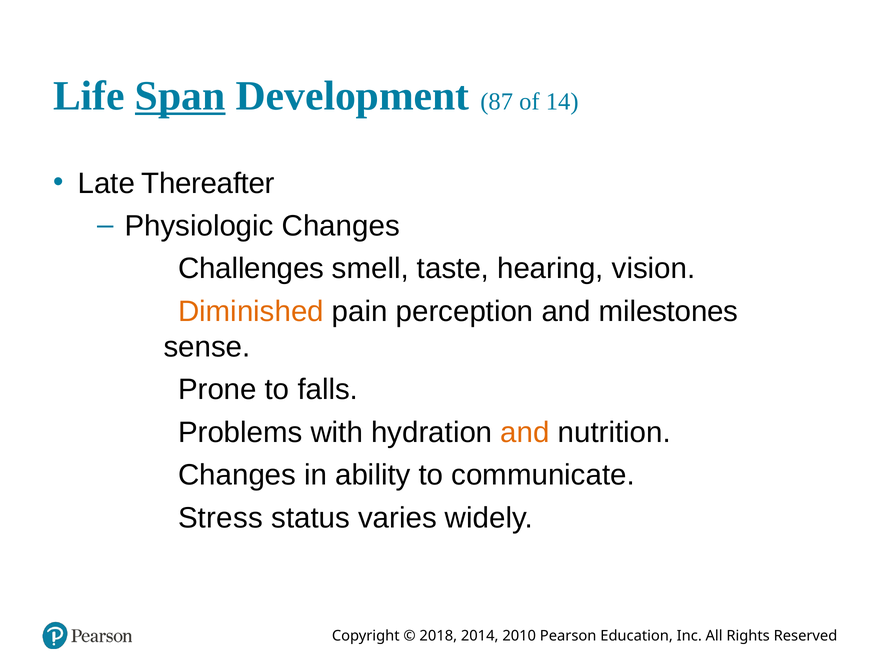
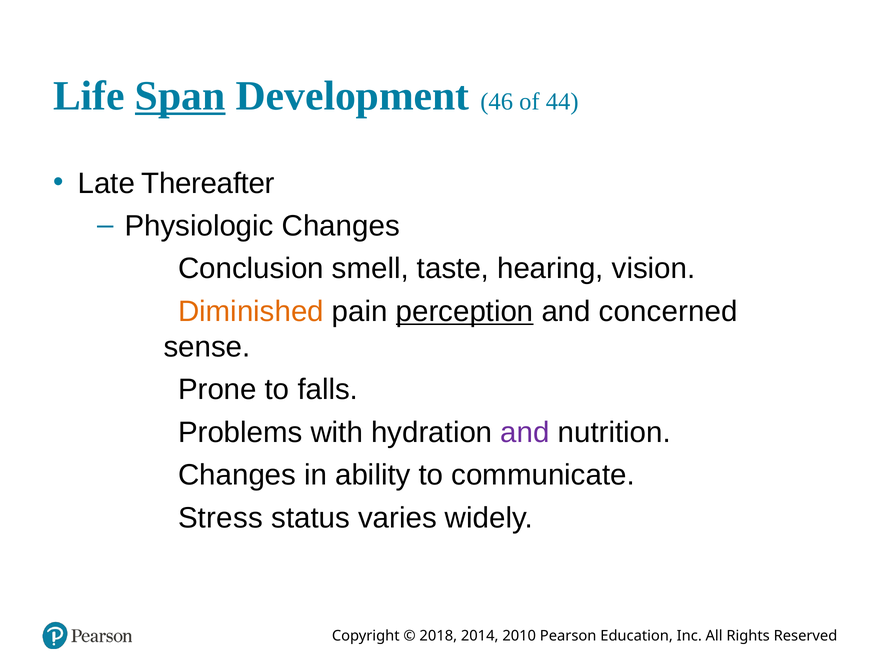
87: 87 -> 46 (497, 102)
14: 14 -> 44 (562, 102)
Challenges: Challenges -> Conclusion (251, 269)
perception underline: none -> present (465, 312)
milestones: milestones -> concerned (668, 312)
and colour: orange -> purple (525, 432)
